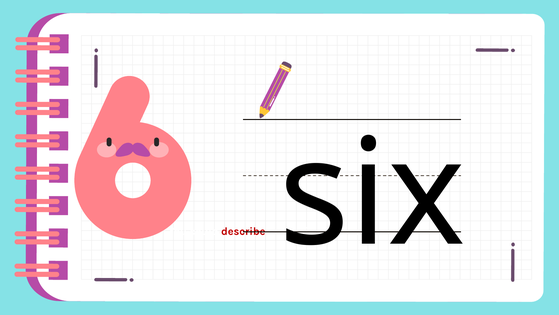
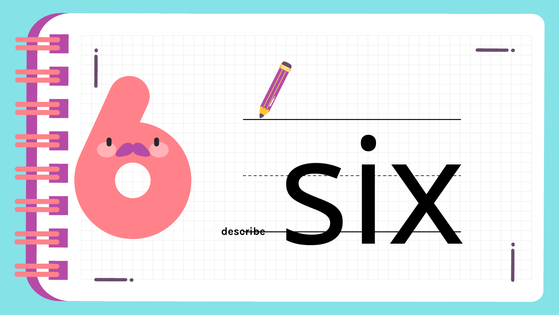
describe colour: red -> black (243, 231)
